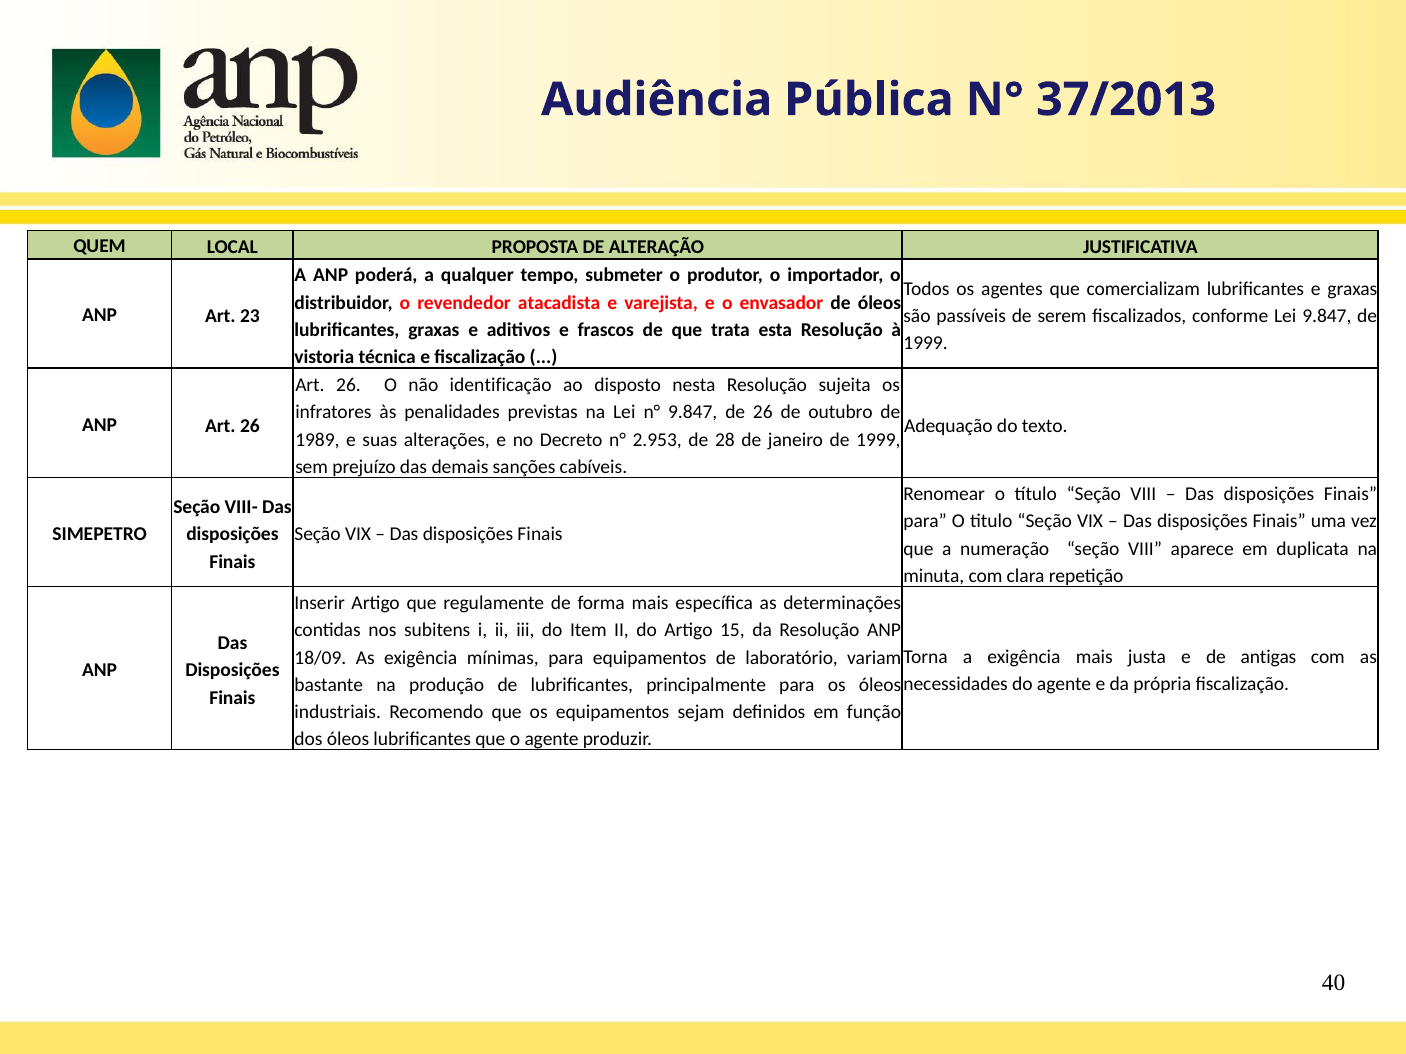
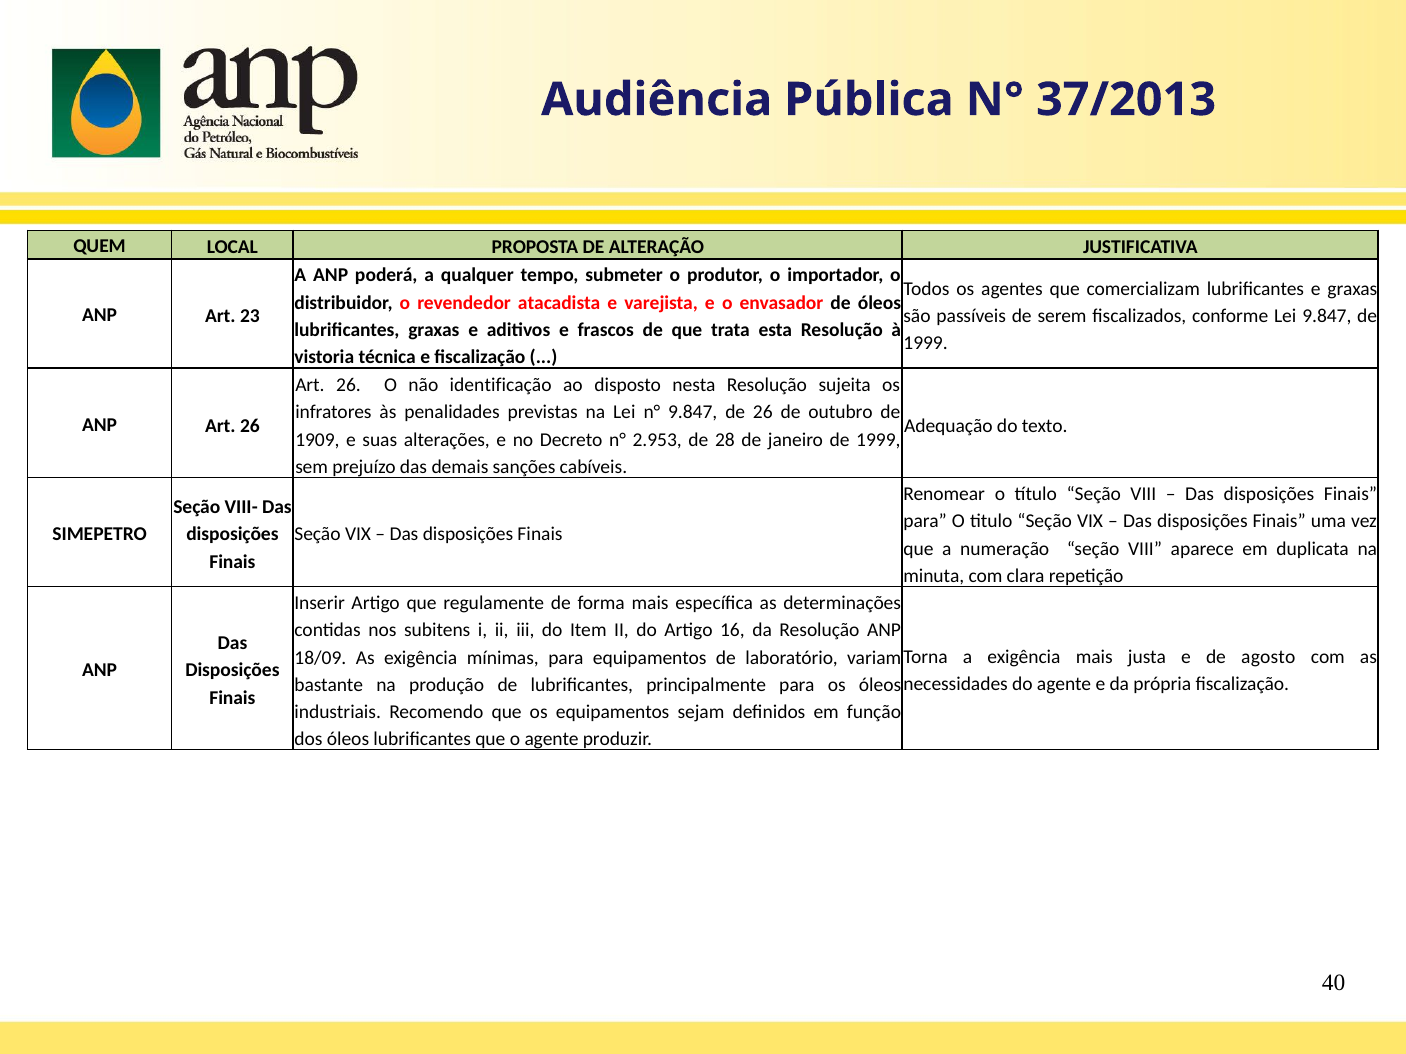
1989: 1989 -> 1909 (317, 440)
15: 15 -> 16 (732, 631)
antigas: antigas -> agosto (1268, 657)
